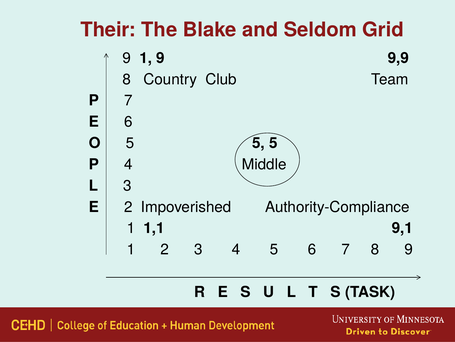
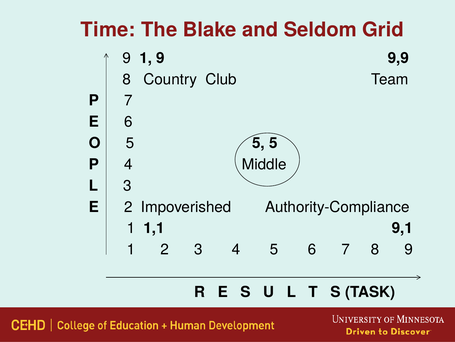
Their: Their -> Time (108, 30)
